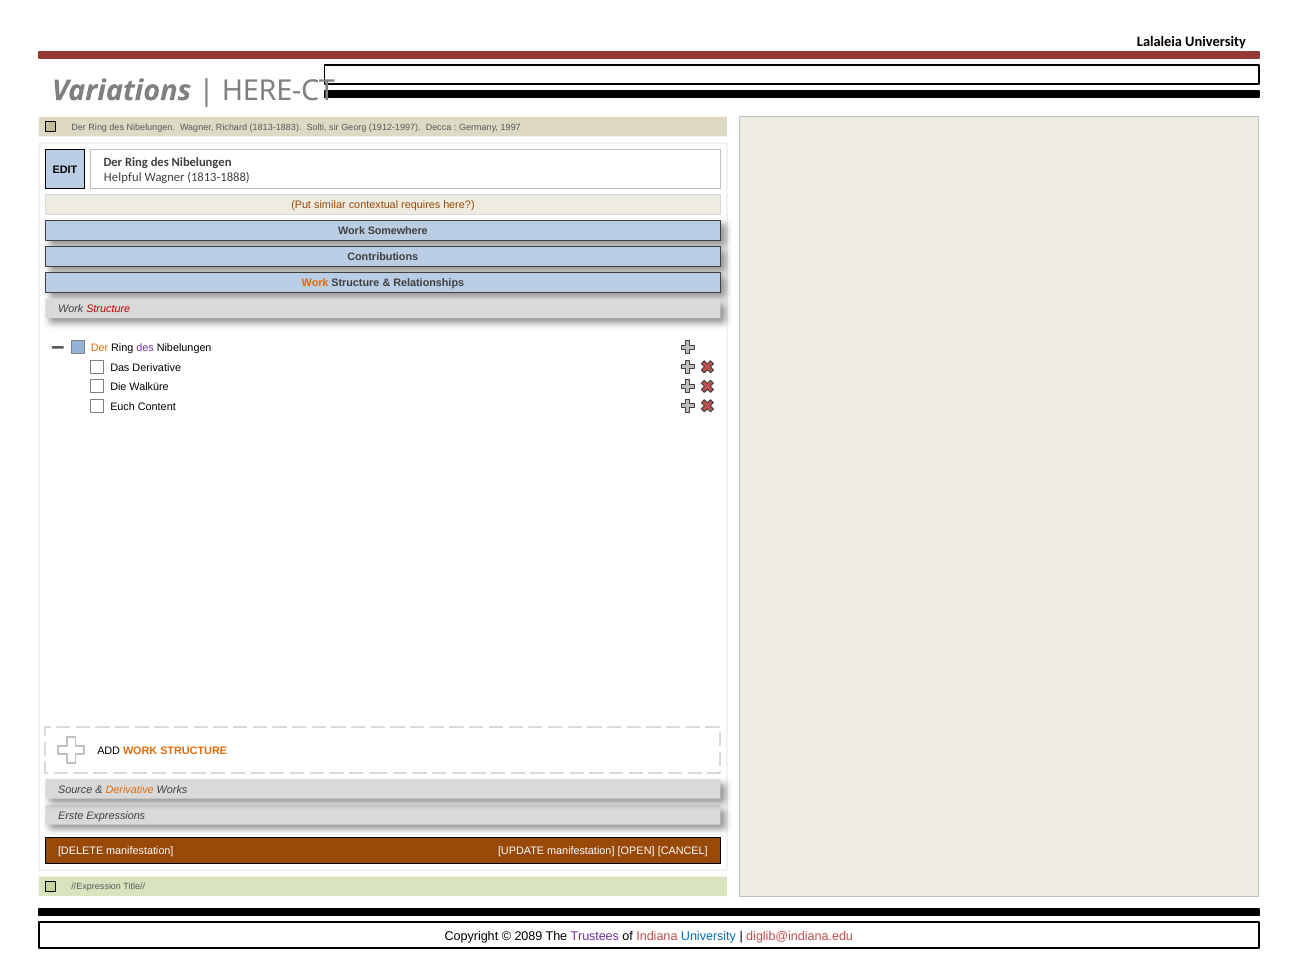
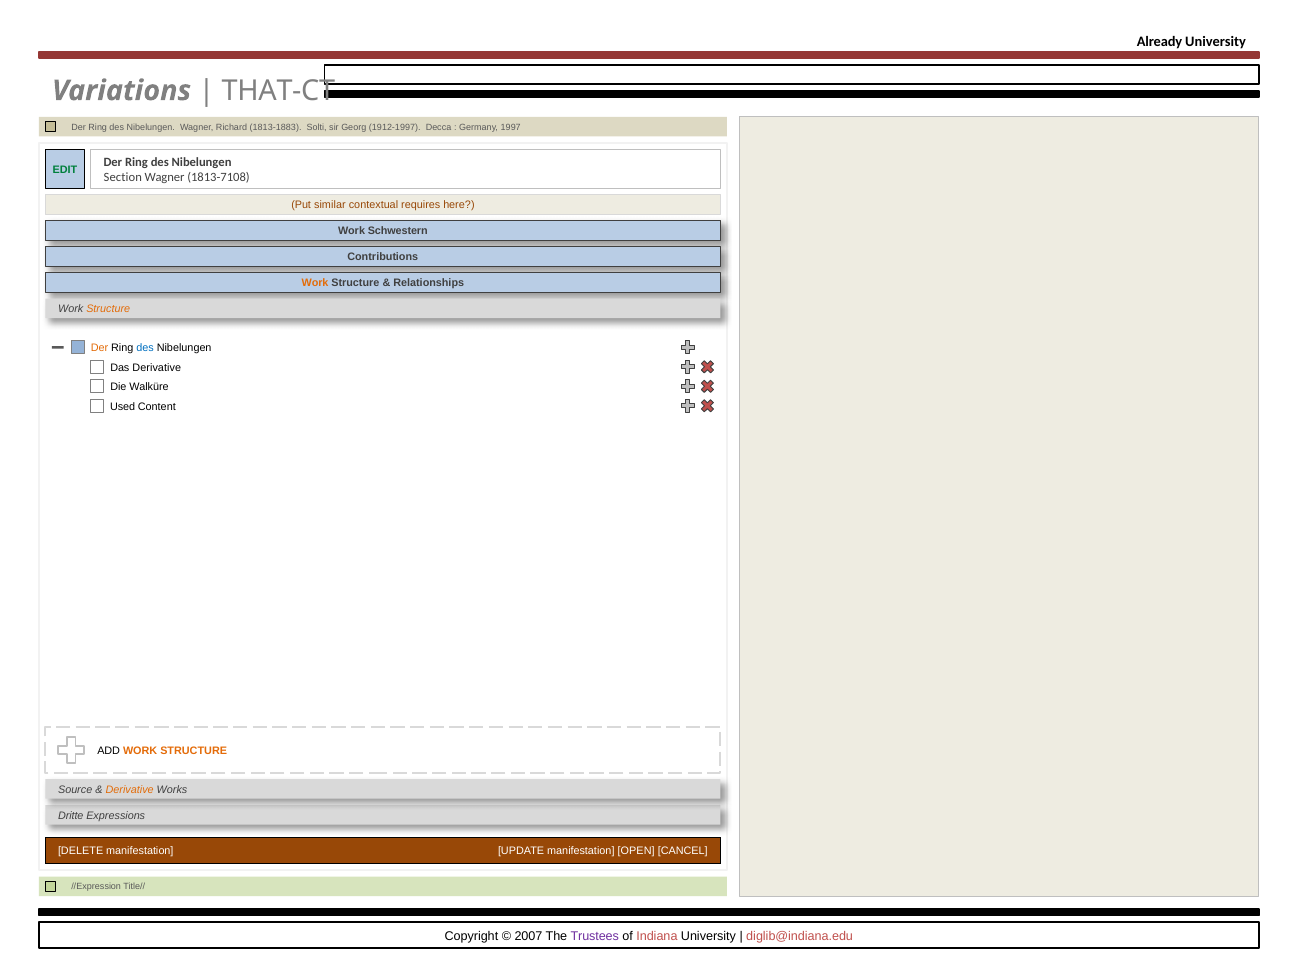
Lalaleia: Lalaleia -> Already (1159, 42)
HERE-CT: HERE-CT -> THAT-CT (278, 91)
EDIT colour: black -> green (65, 169)
Helpful: Helpful -> Section (123, 177)
1813-1888: 1813-1888 -> 1813-7108 (219, 177)
Somewhere: Somewhere -> Schwestern (398, 231)
Structure colour: red -> orange (108, 309)
des colour: purple -> blue (145, 348)
Euch: Euch -> Used (123, 406)
Erste: Erste -> Dritte (71, 815)
2089: 2089 -> 2007 (528, 935)
University colour: blue -> black (708, 935)
